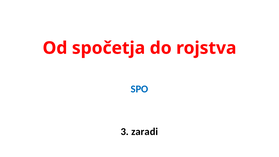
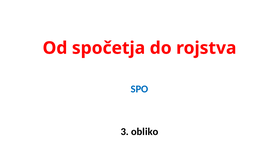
zaradi: zaradi -> obliko (145, 132)
